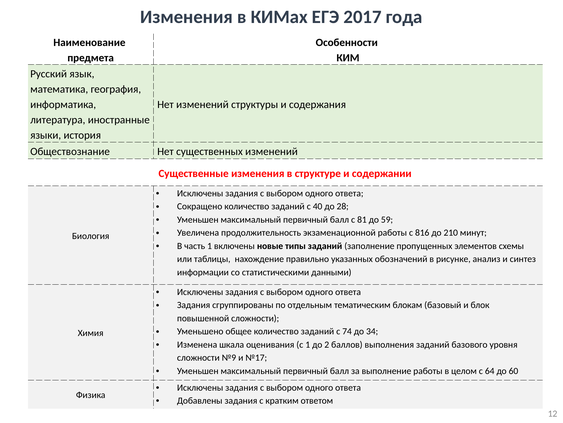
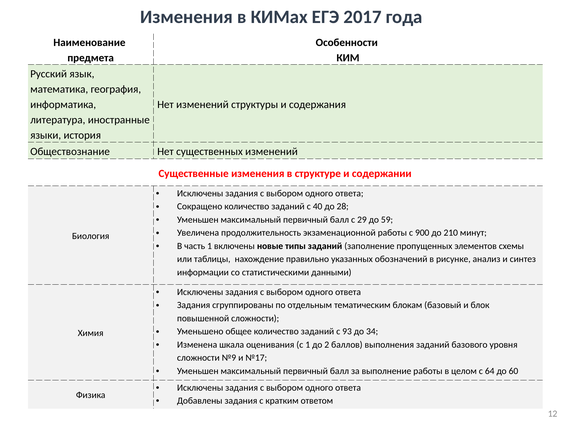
81: 81 -> 29 (362, 219)
816: 816 -> 900 (422, 232)
74: 74 -> 93 (347, 331)
